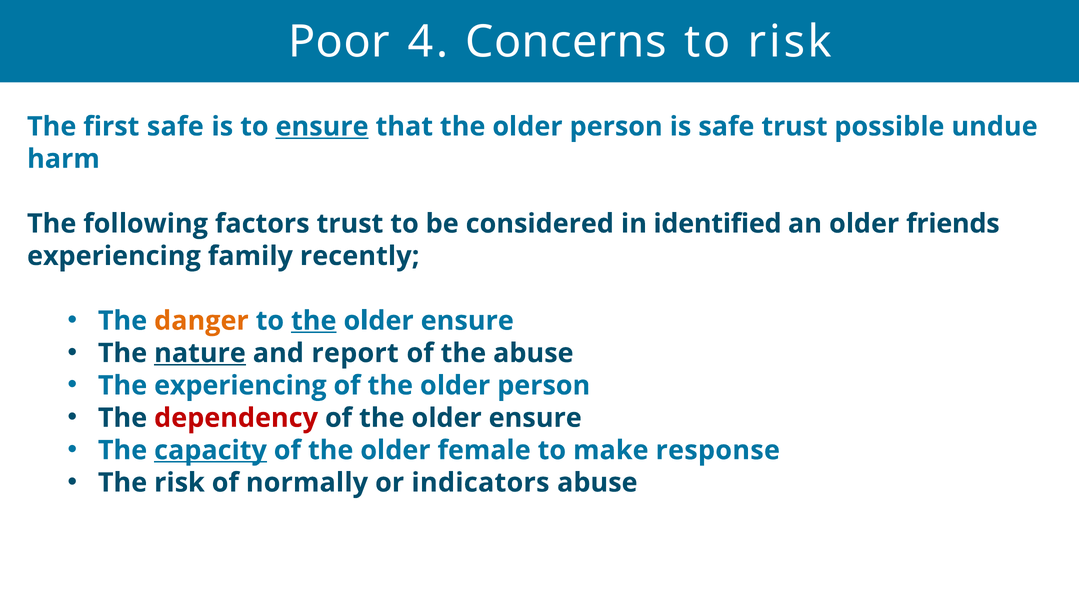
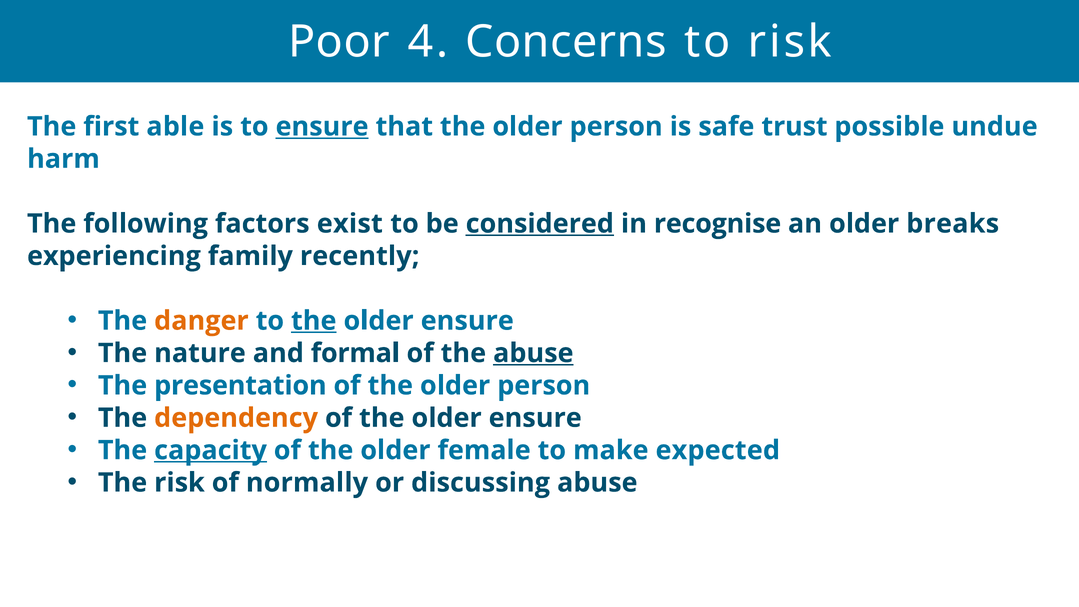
first safe: safe -> able (175, 127)
factors trust: trust -> exist (350, 224)
considered underline: none -> present (540, 224)
identified: identified -> recognise (718, 224)
friends: friends -> breaks (953, 224)
nature underline: present -> none (200, 353)
report: report -> formal (355, 353)
abuse underline: none -> present (533, 353)
The experiencing: experiencing -> presentation (240, 386)
dependency colour: red -> orange (236, 418)
response: response -> expected (718, 450)
indicators: indicators -> discussing (481, 483)
